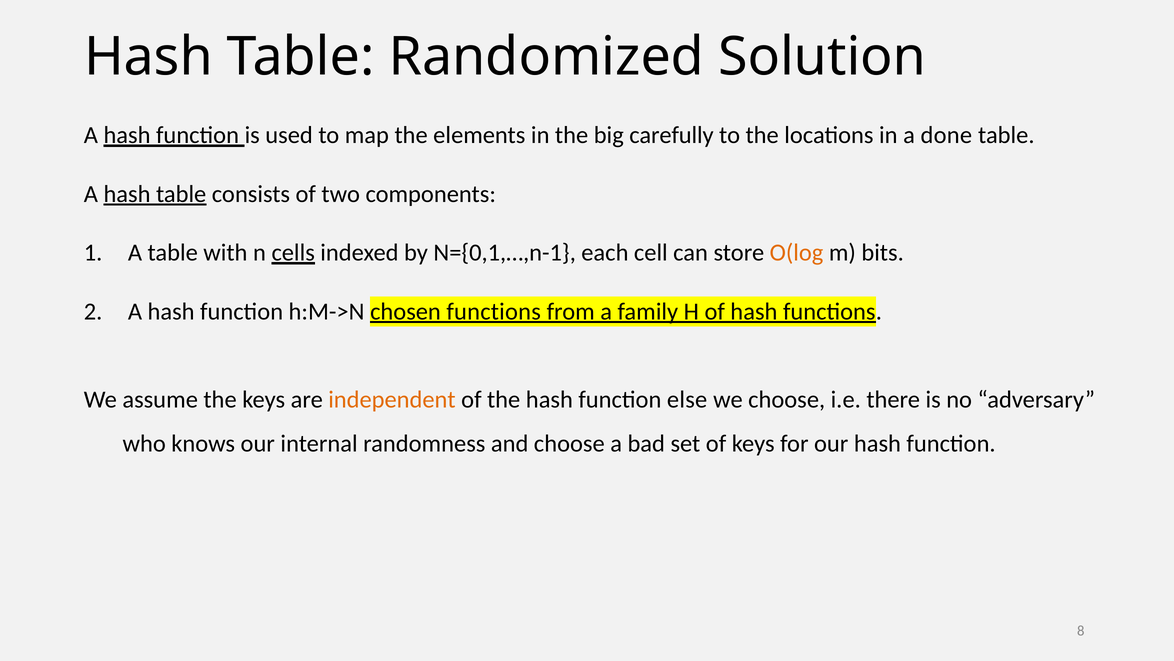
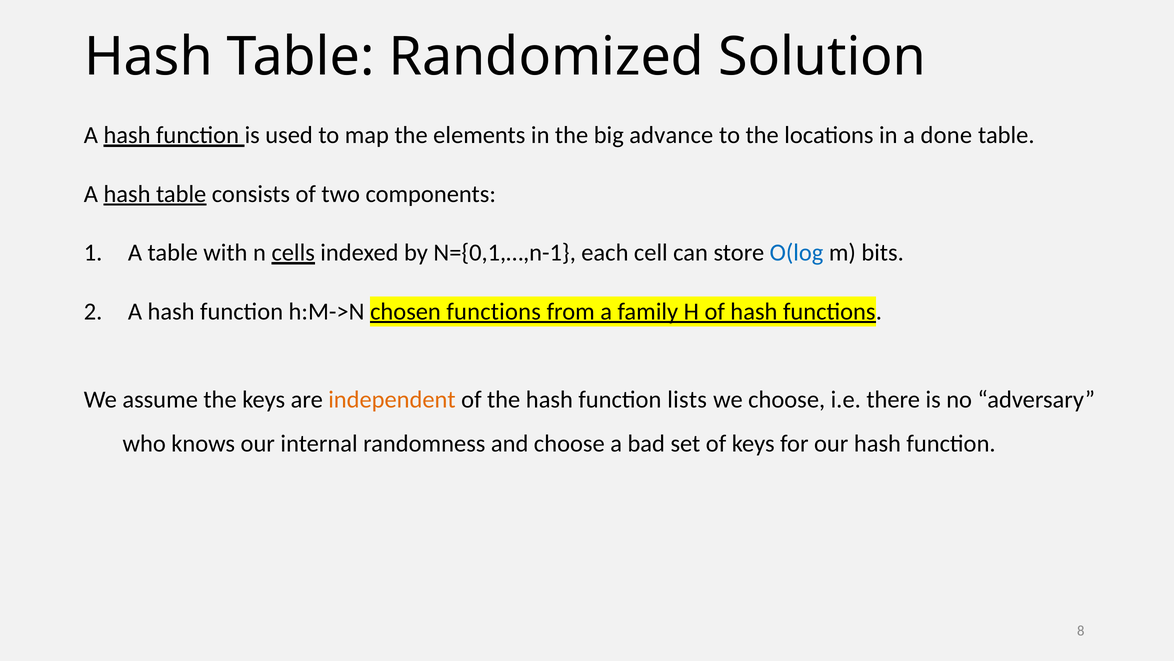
carefully: carefully -> advance (671, 135)
O(log colour: orange -> blue (797, 253)
else: else -> lists (687, 399)
